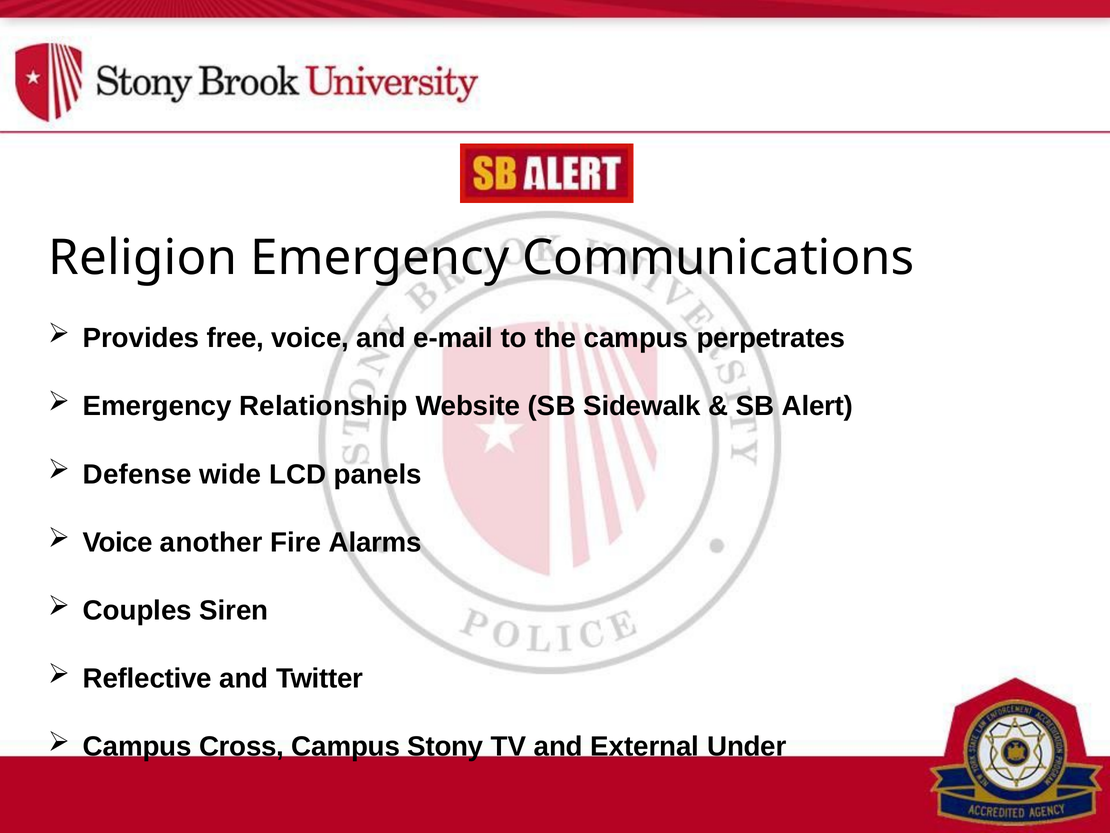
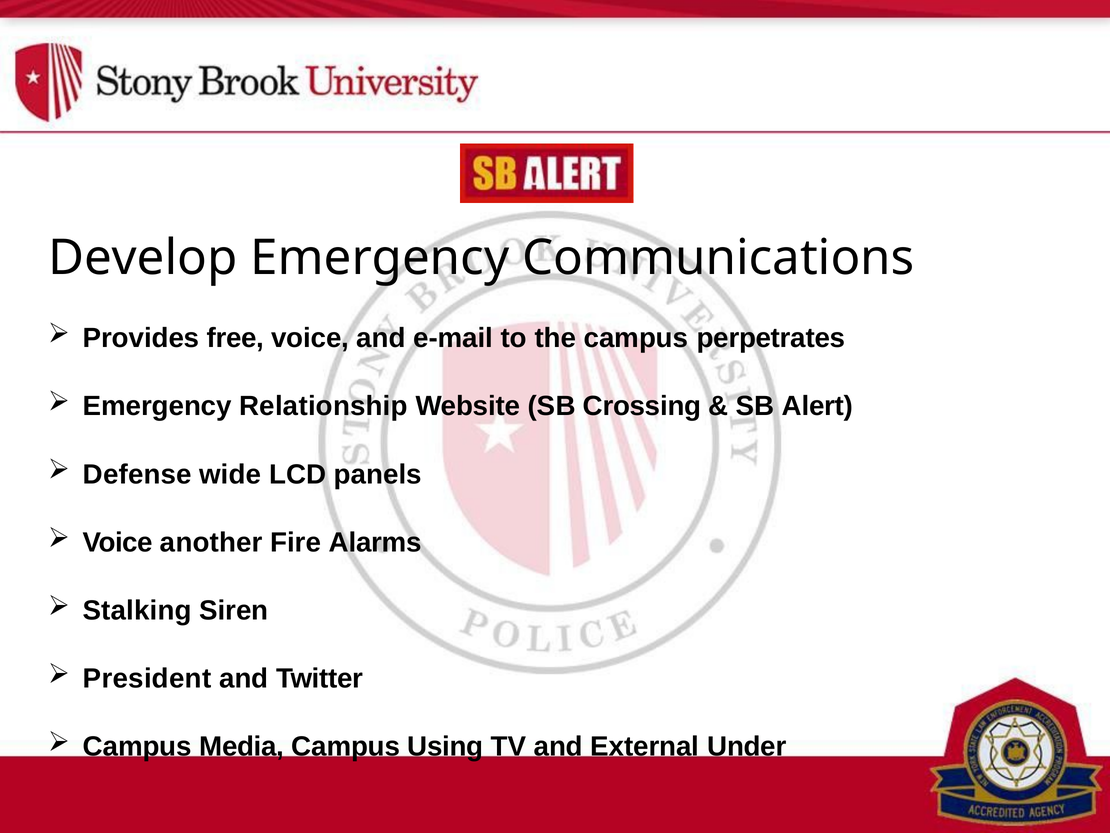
Religion: Religion -> Develop (143, 258)
Sidewalk: Sidewalk -> Crossing (642, 406)
Couples: Couples -> Stalking (137, 610)
Reflective: Reflective -> President (147, 678)
Cross: Cross -> Media (242, 746)
Stony: Stony -> Using (445, 746)
